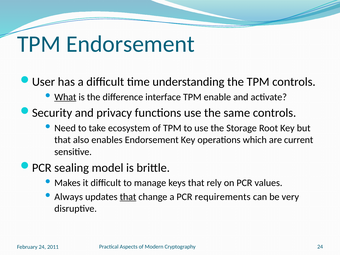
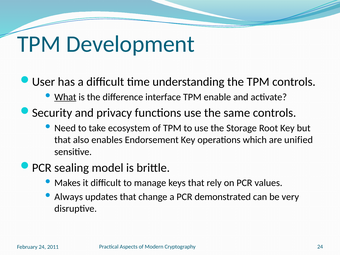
TPM Endorsement: Endorsement -> Development (131, 44)
current: current -> unified (299, 140)
that underline: present -> none (128, 197)
requirements: requirements -> demonstrated (223, 197)
